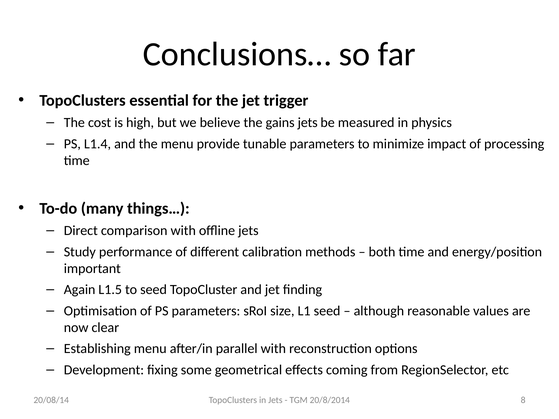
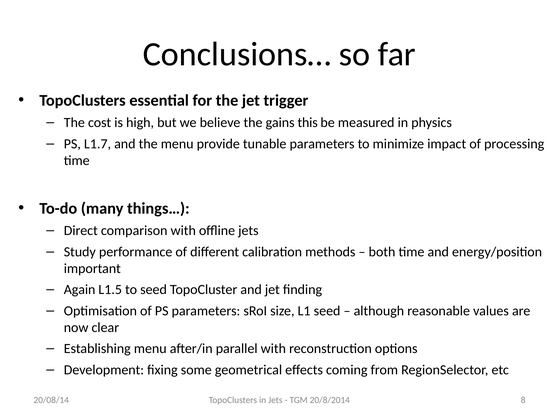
gains jets: jets -> this (308, 123)
L1.4: L1.4 -> L1.7 (98, 144)
